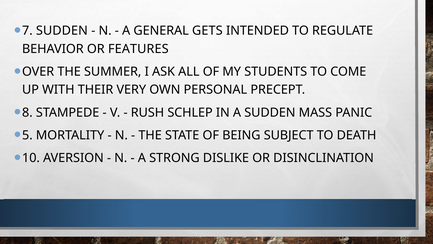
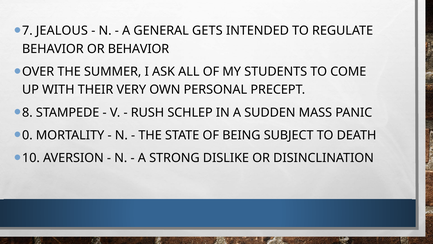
7 SUDDEN: SUDDEN -> JEALOUS (62, 31)
OR FEATURES: FEATURES -> BEHAVIOR (138, 49)
5: 5 -> 0 (27, 135)
